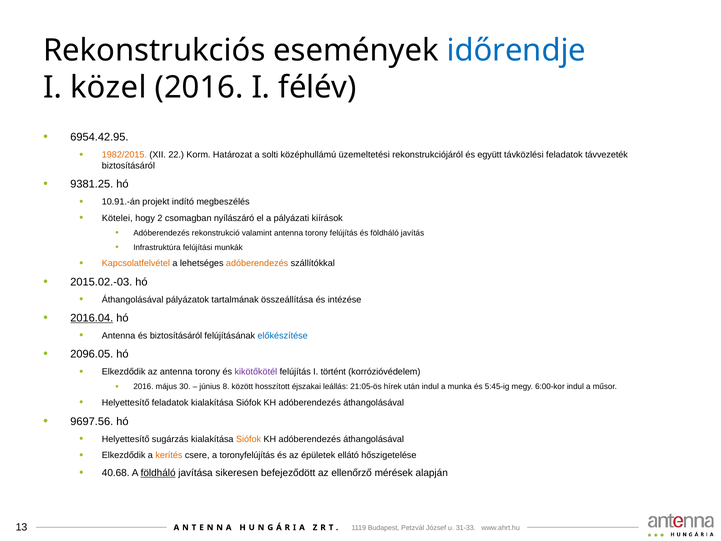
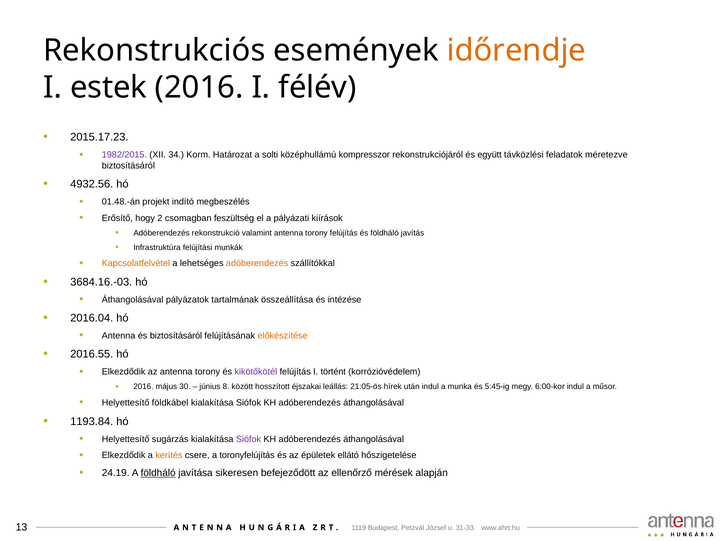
időrendje colour: blue -> orange (516, 50)
közel: közel -> estek (109, 87)
6954.42.95: 6954.42.95 -> 2015.17.23 (99, 137)
1982/2015 colour: orange -> purple (124, 155)
22: 22 -> 34 (176, 155)
üzemeltetési: üzemeltetési -> kompresszor (364, 155)
távvezeték: távvezeték -> méretezve (606, 155)
9381.25: 9381.25 -> 4932.56 (92, 184)
10.91.-án: 10.91.-án -> 01.48.-án (121, 202)
Kötelei: Kötelei -> Erősítő (117, 218)
nyílászáró: nyílászáró -> feszültség (234, 218)
2015.02.-03: 2015.02.-03 -> 3684.16.-03 (101, 282)
2016.04 underline: present -> none (92, 318)
előkészítése colour: blue -> orange (283, 336)
2096.05: 2096.05 -> 2016.55 (92, 354)
Helyettesítő feladatok: feladatok -> földkábel (170, 403)
9697.56: 9697.56 -> 1193.84 (92, 421)
Siófok colour: orange -> purple (249, 439)
40.68: 40.68 -> 24.19 (116, 473)
